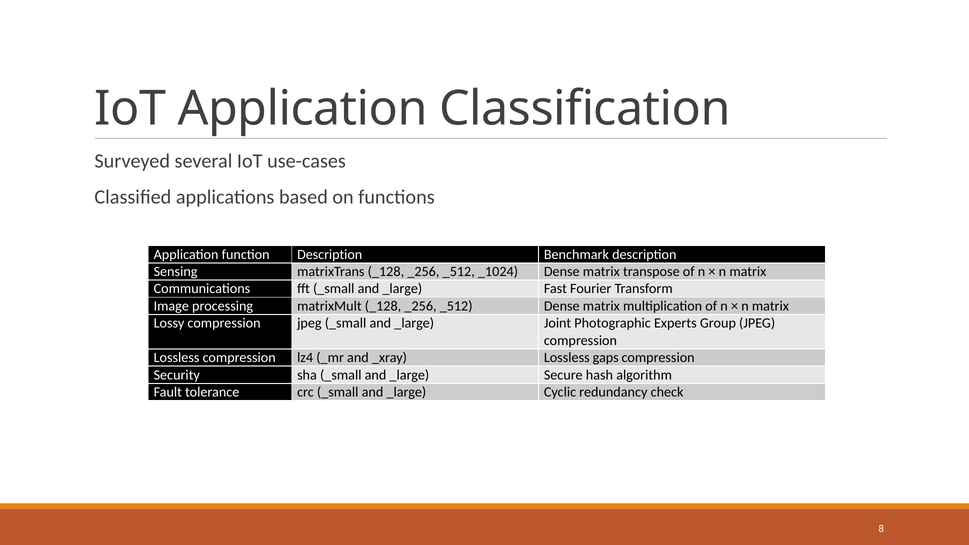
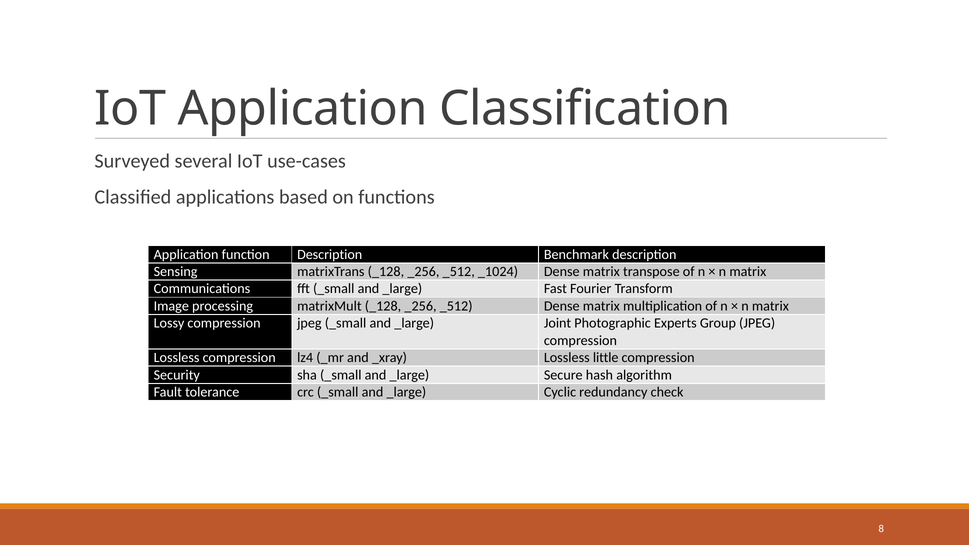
gaps: gaps -> little (606, 358)
